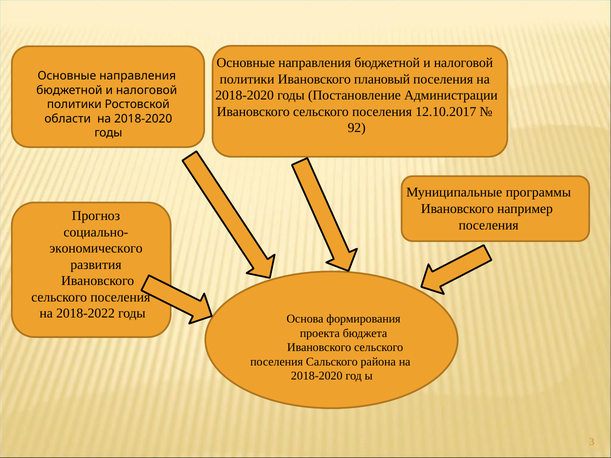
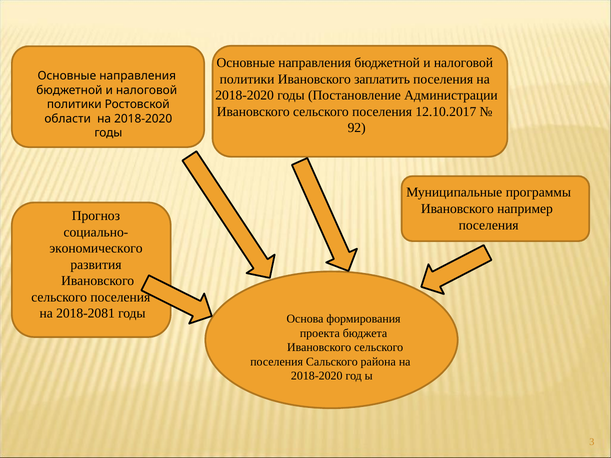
плановый: плановый -> заплатить (382, 79)
2018-2022: 2018-2022 -> 2018-2081 (85, 314)
